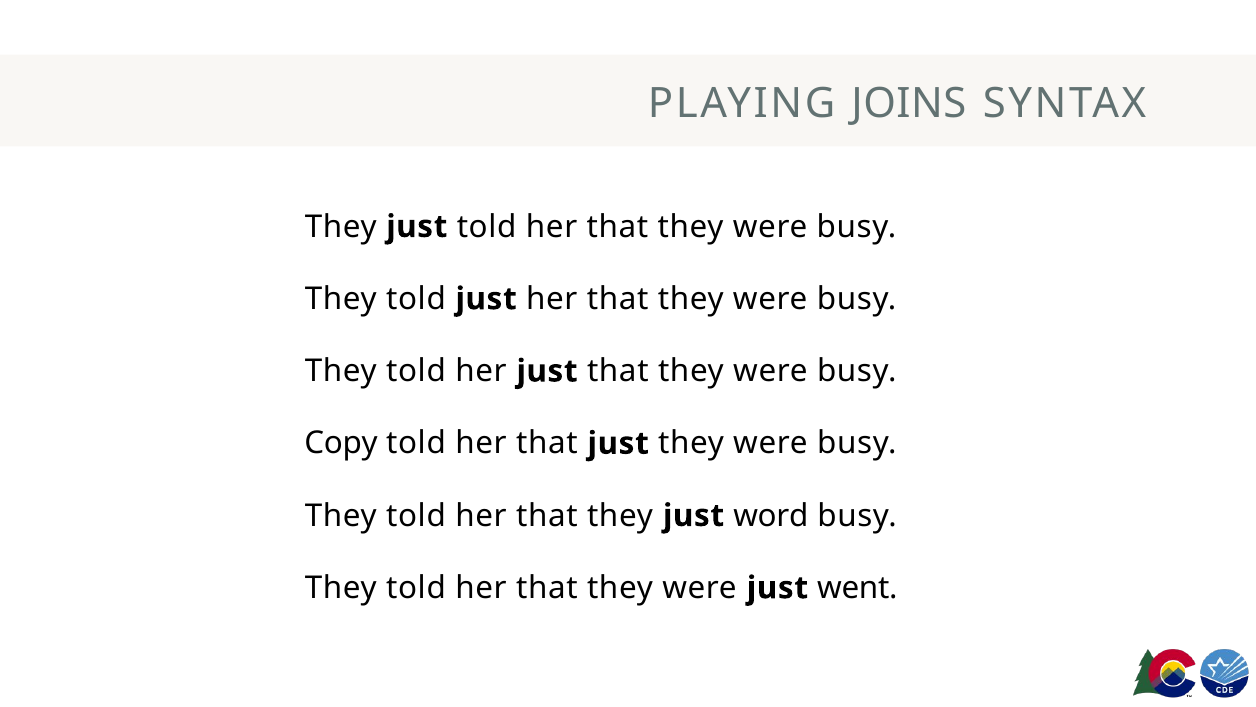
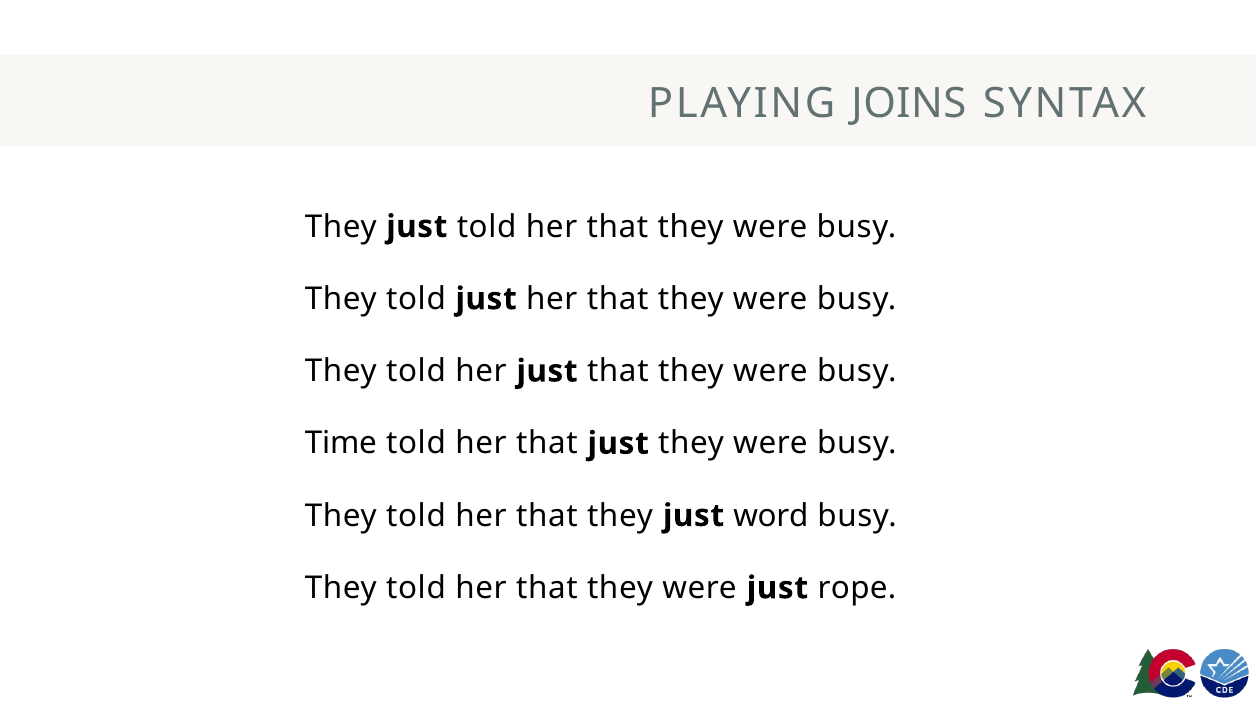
Copy: Copy -> Time (341, 443)
went: went -> rope (857, 588)
